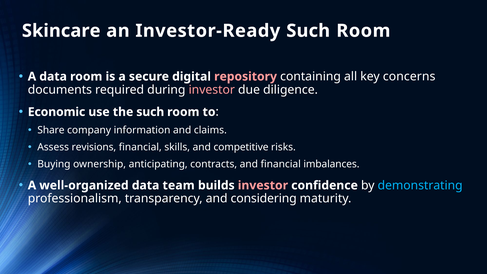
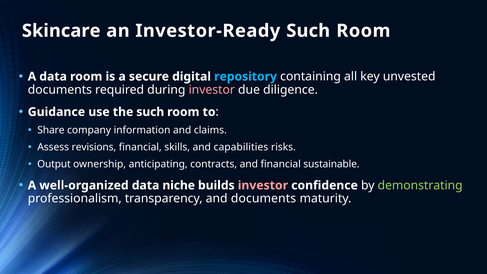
repository colour: pink -> light blue (246, 77)
concerns: concerns -> unvested (409, 77)
Economic: Economic -> Guidance (56, 112)
competitive: competitive -> capabilities (241, 147)
Buying: Buying -> Output (54, 164)
imbalances: imbalances -> sustainable (331, 164)
team: team -> niche (179, 185)
demonstrating colour: light blue -> light green (420, 185)
and considering: considering -> documents (264, 199)
